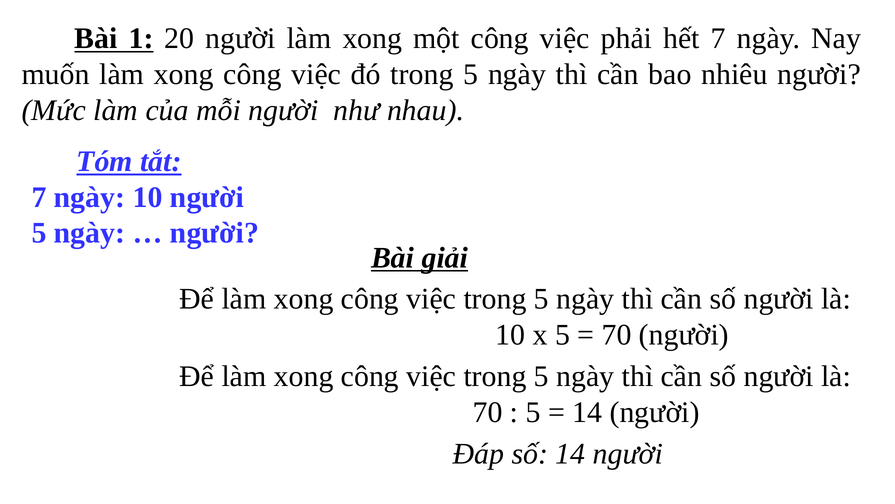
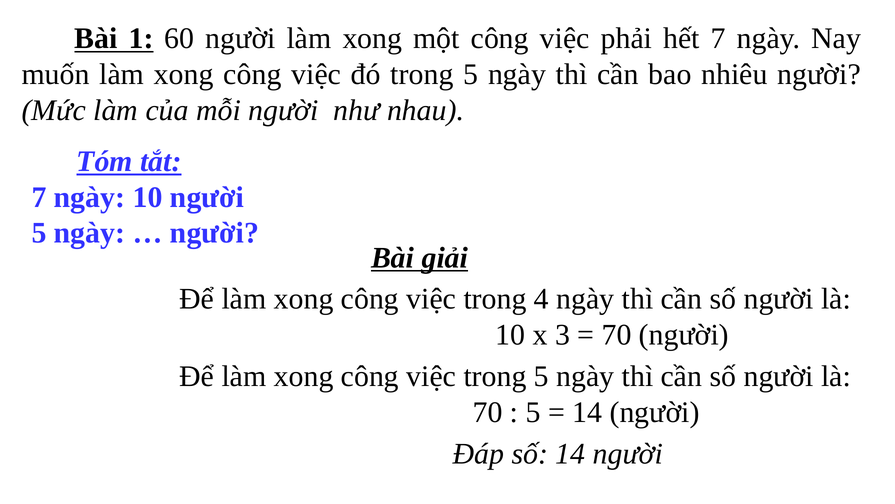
20: 20 -> 60 (179, 38)
5: 5 -> 4 (541, 299)
x 5: 5 -> 3 (562, 335)
